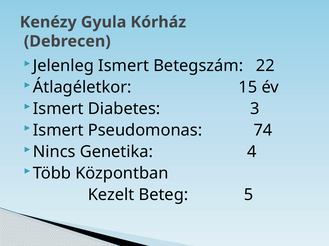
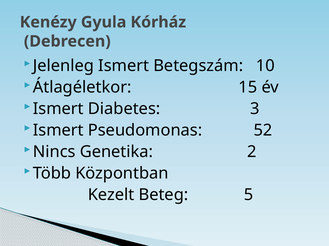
22: 22 -> 10 (265, 66)
74: 74 -> 52 (263, 131)
4: 4 -> 2 (252, 152)
